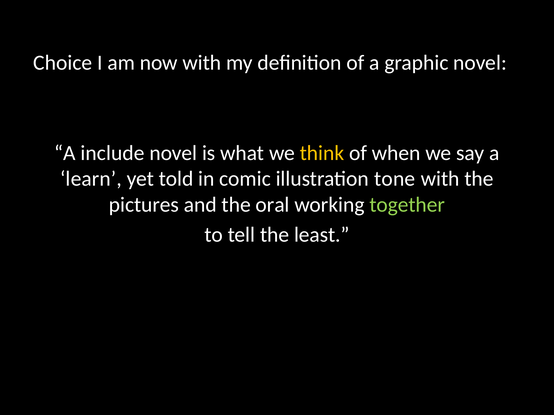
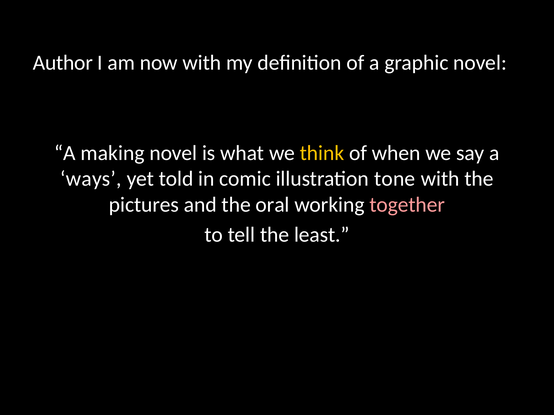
Choice: Choice -> Author (63, 63)
include: include -> making (113, 153)
learn: learn -> ways (91, 179)
together colour: light green -> pink (407, 205)
